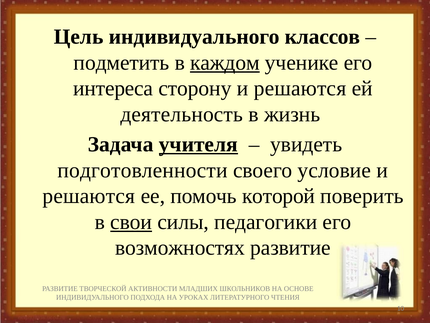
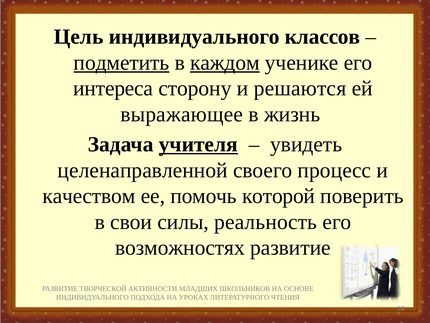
подметить underline: none -> present (121, 63)
деятельность: деятельность -> выражающее (182, 114)
подготовленности: подготовленности -> целенаправленной (143, 170)
условие: условие -> процесс (334, 170)
решаются: решаются -> качеством (89, 196)
свои underline: present -> none (131, 222)
педагогики: педагогики -> реальность (266, 222)
